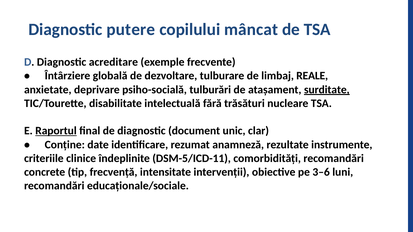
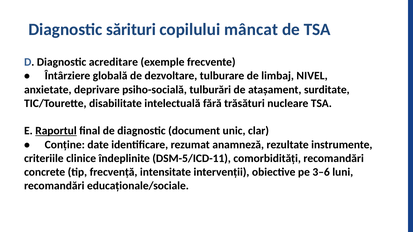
putere: putere -> sărituri (131, 29)
REALE: REALE -> NIVEL (312, 76)
surditate underline: present -> none (327, 90)
